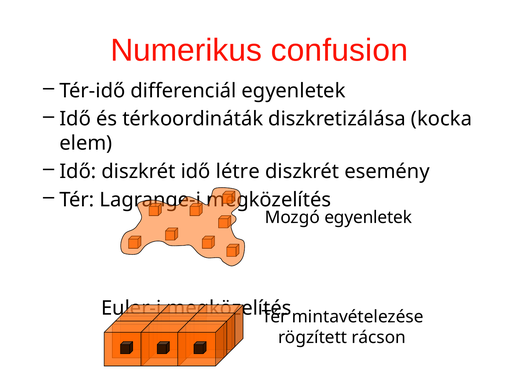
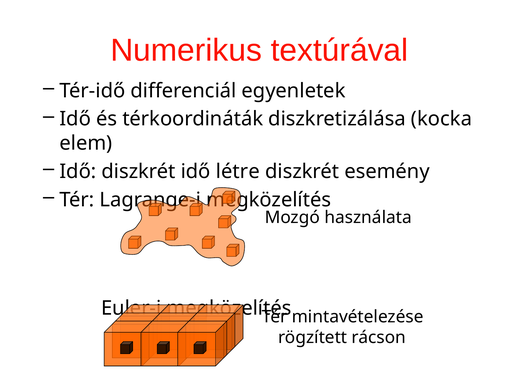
confusion: confusion -> textúrával (339, 50)
Mozgó egyenletek: egyenletek -> használata (368, 218)
